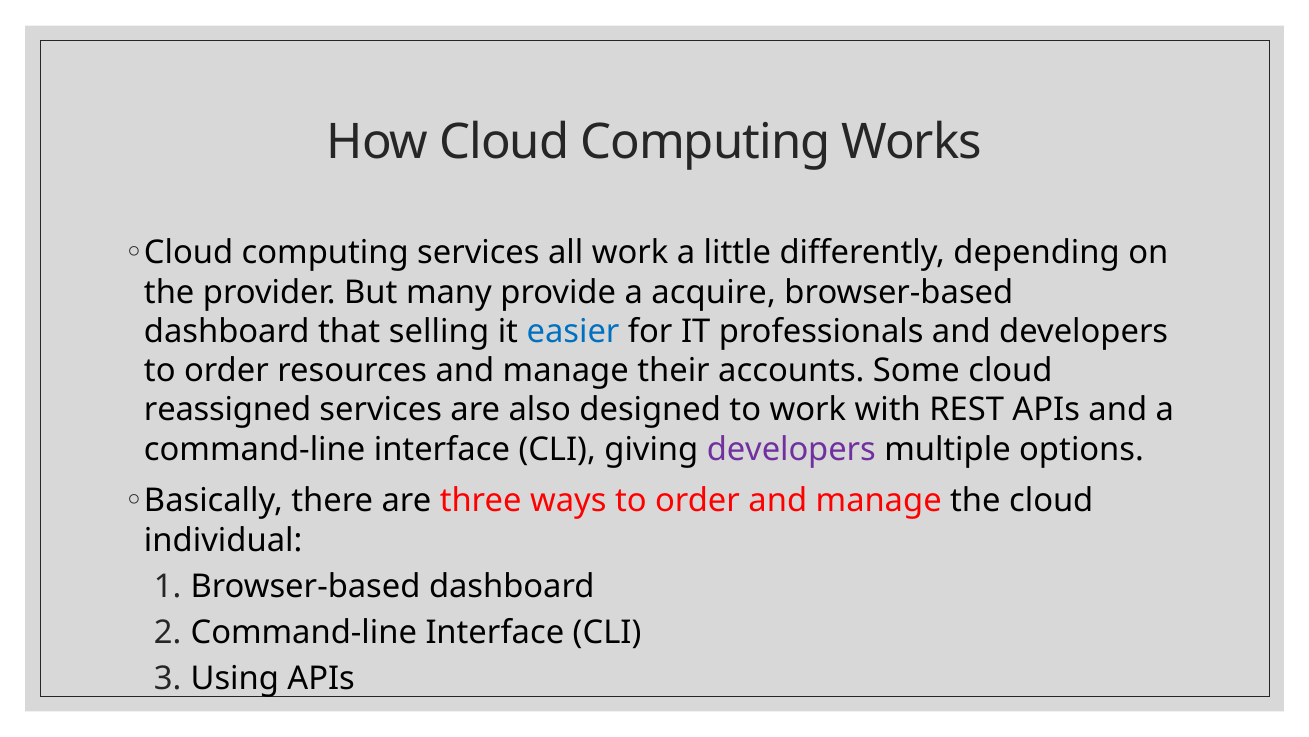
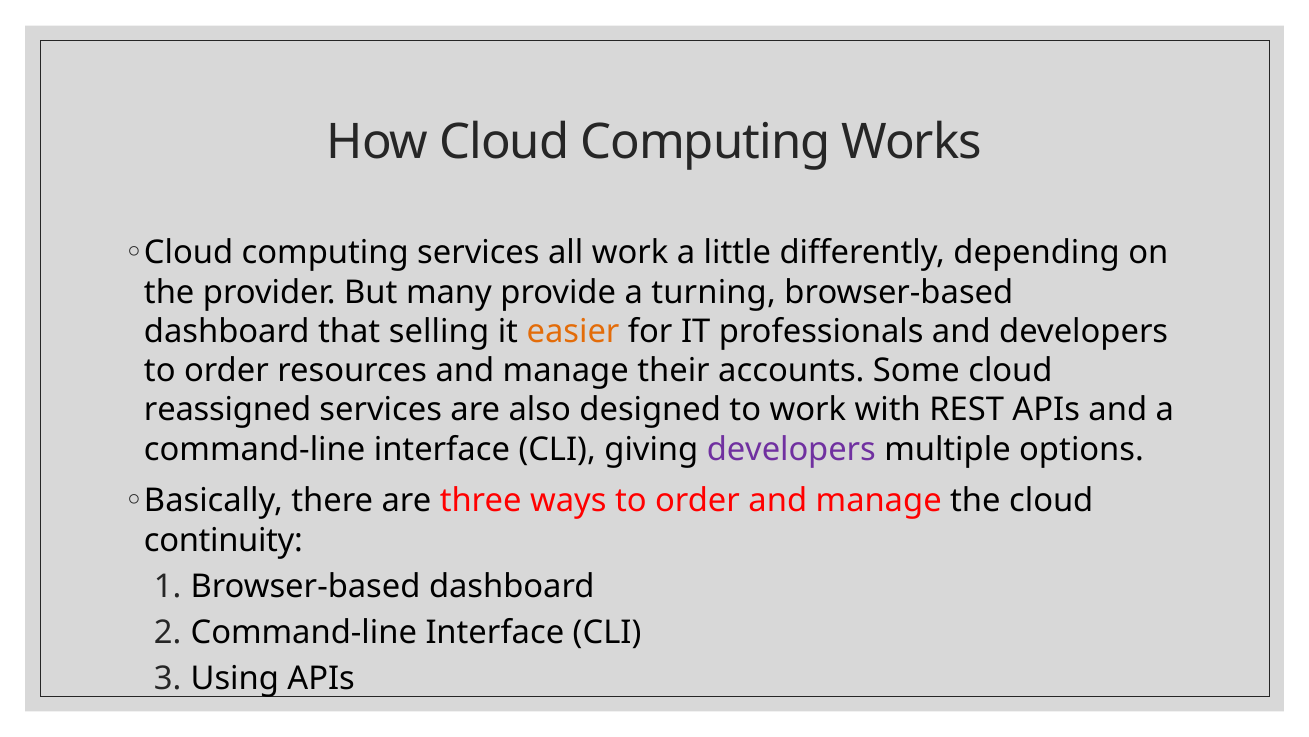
acquire: acquire -> turning (714, 292)
easier colour: blue -> orange (573, 331)
individual: individual -> continuity (223, 540)
